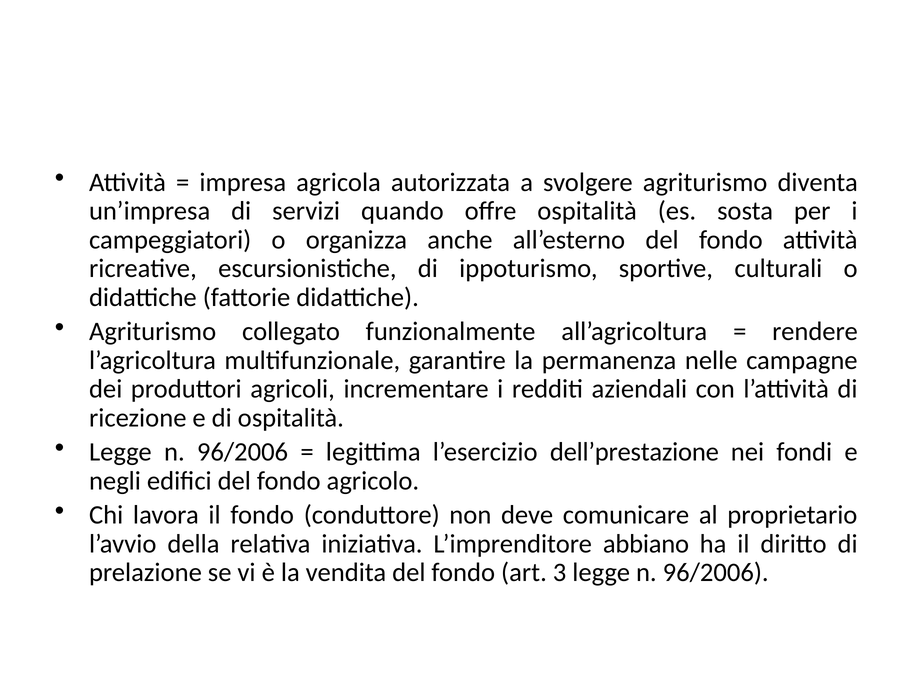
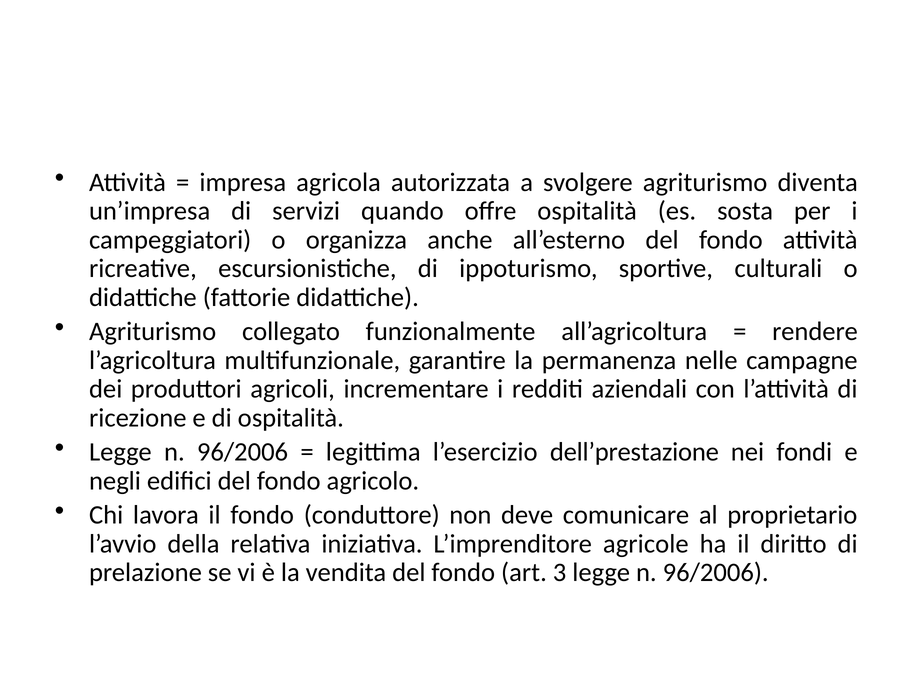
abbiano: abbiano -> agricole (646, 544)
